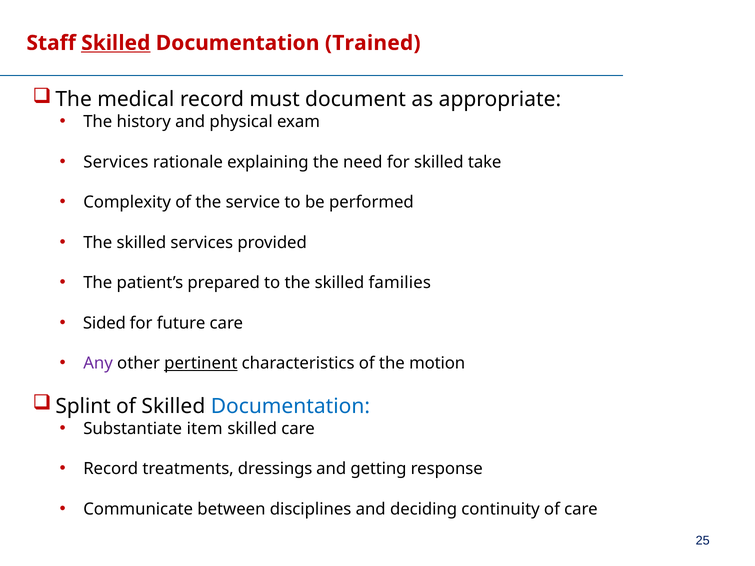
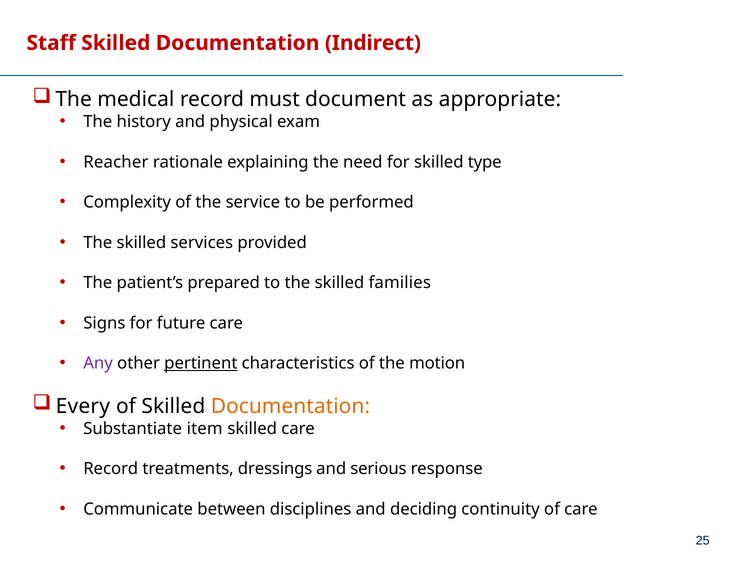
Skilled underline: present -> none (116, 43)
Trained: Trained -> Indirect (373, 43)
Services: Services -> Reacher (116, 162)
take: take -> type (485, 162)
Sided: Sided -> Signs (104, 323)
Splint: Splint -> Every (83, 407)
Documentation colour: blue -> orange (290, 407)
getting: getting -> serious (378, 469)
